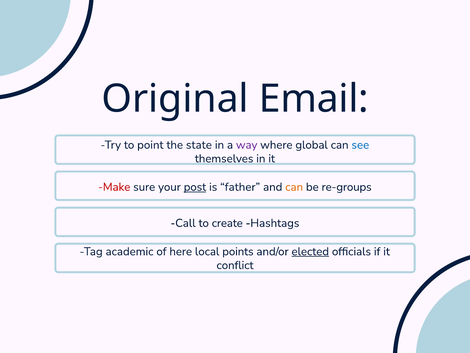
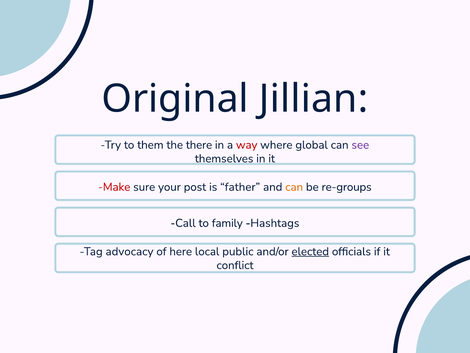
Email: Email -> Jillian (314, 99)
point: point -> them (150, 145)
state: state -> there (199, 145)
way colour: purple -> red (247, 145)
see colour: blue -> purple (360, 145)
post underline: present -> none (195, 187)
create: create -> family (227, 223)
academic: academic -> advocacy (129, 251)
points: points -> public (238, 251)
